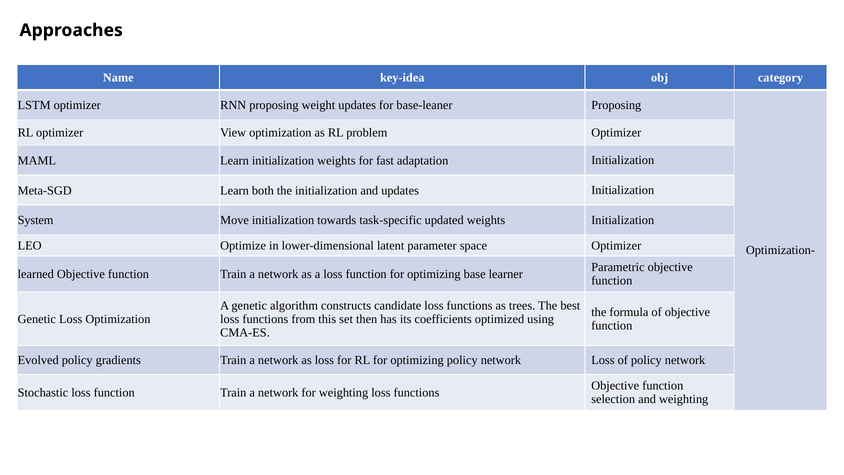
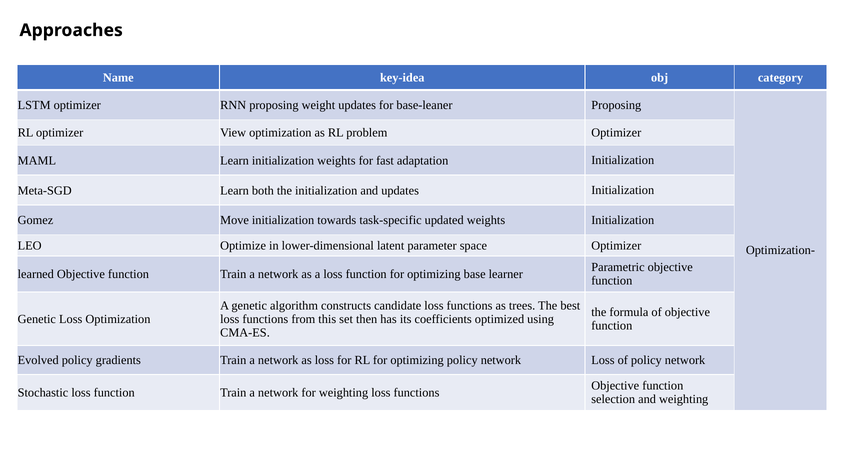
System: System -> Gomez (35, 220)
